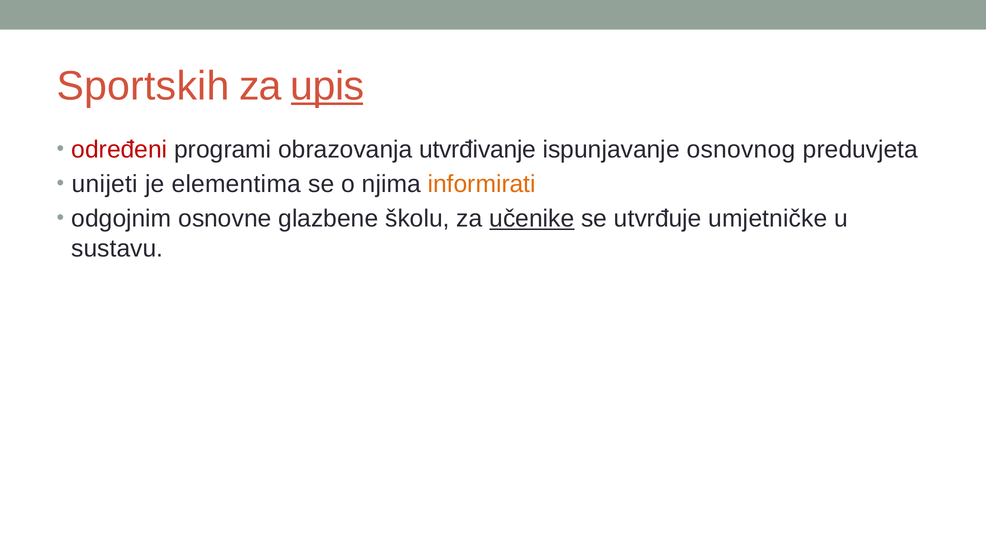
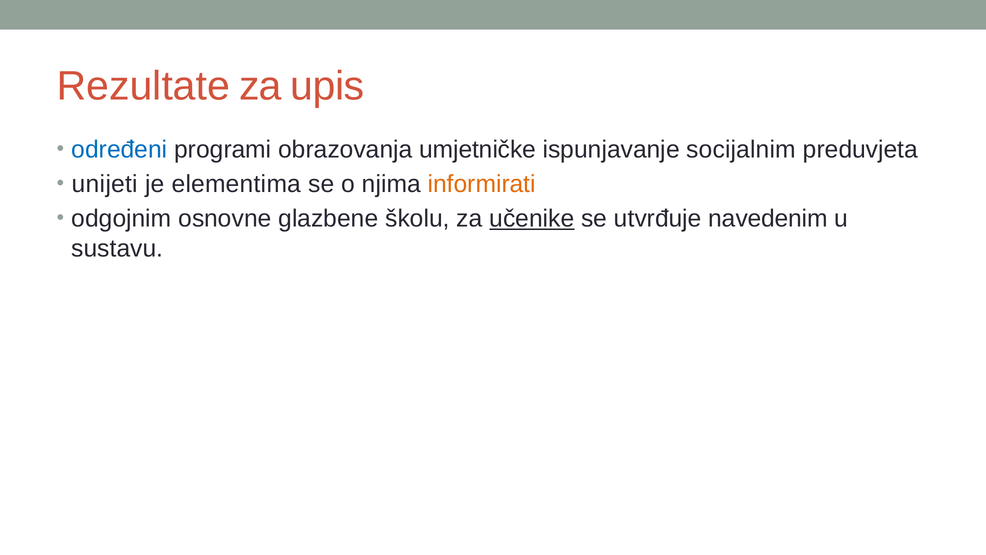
Sportskih: Sportskih -> Rezultate (143, 86)
upis underline: present -> none (327, 86)
određeni colour: red -> blue (119, 150)
utvrđivanje: utvrđivanje -> umjetničke (478, 150)
osnovnog: osnovnog -> socijalnim (741, 150)
umjetničke: umjetničke -> navedenim (768, 219)
